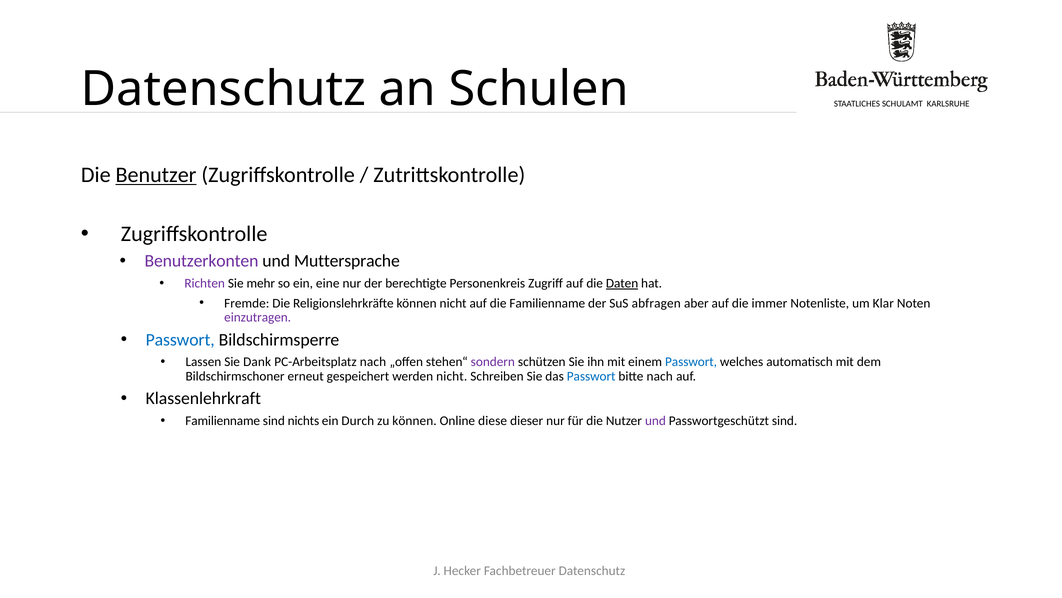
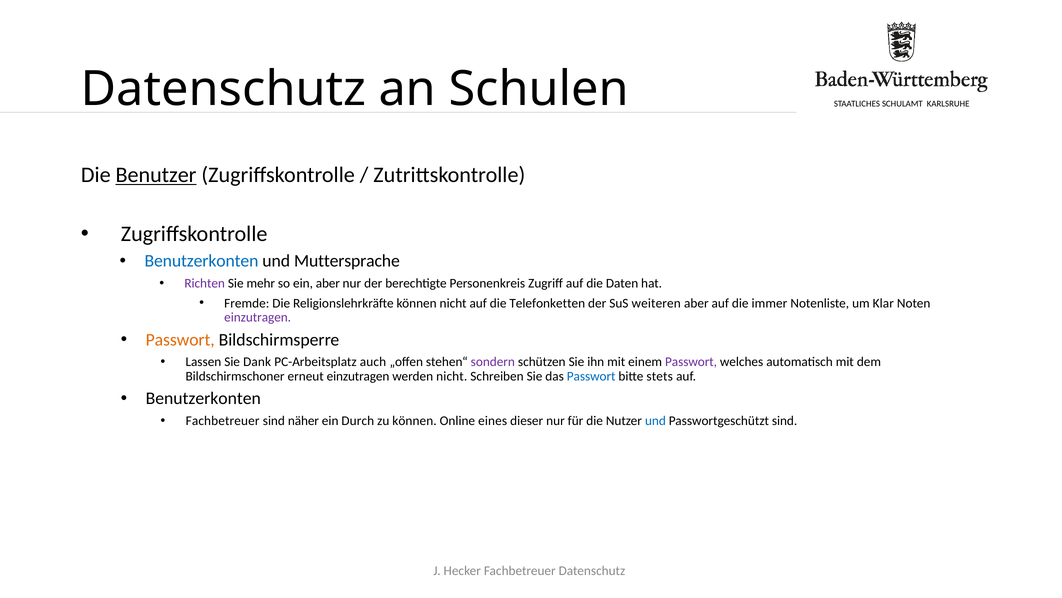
Benutzerkonten colour: purple -> blue (201, 261)
ein eine: eine -> aber (328, 283)
Daten underline: present -> none (622, 283)
die Familienname: Familienname -> Telefonketten (547, 303)
abfragen: abfragen -> weiteren (656, 303)
Passwort colour: blue -> orange (180, 339)
PC-Arbeitsplatz nach: nach -> auch (373, 362)
Passwort colour: blue -> purple (691, 362)
erneut gespeichert: gespeichert -> einzutragen (358, 376)
bitte nach: nach -> stets (660, 376)
Klassenlehrkraft: Klassenlehrkraft -> Benutzerkonten (203, 398)
Familienname: Familienname -> Fachbetreuer (223, 420)
nichts: nichts -> näher (303, 420)
diese: diese -> eines (493, 420)
und colour: purple -> blue (655, 420)
